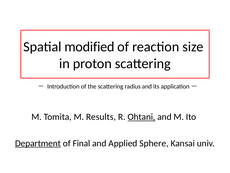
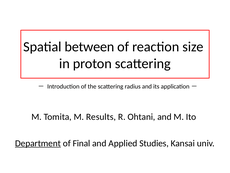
modified: modified -> between (89, 47)
Ohtani underline: present -> none (141, 117)
Sphere: Sphere -> Studies (154, 143)
